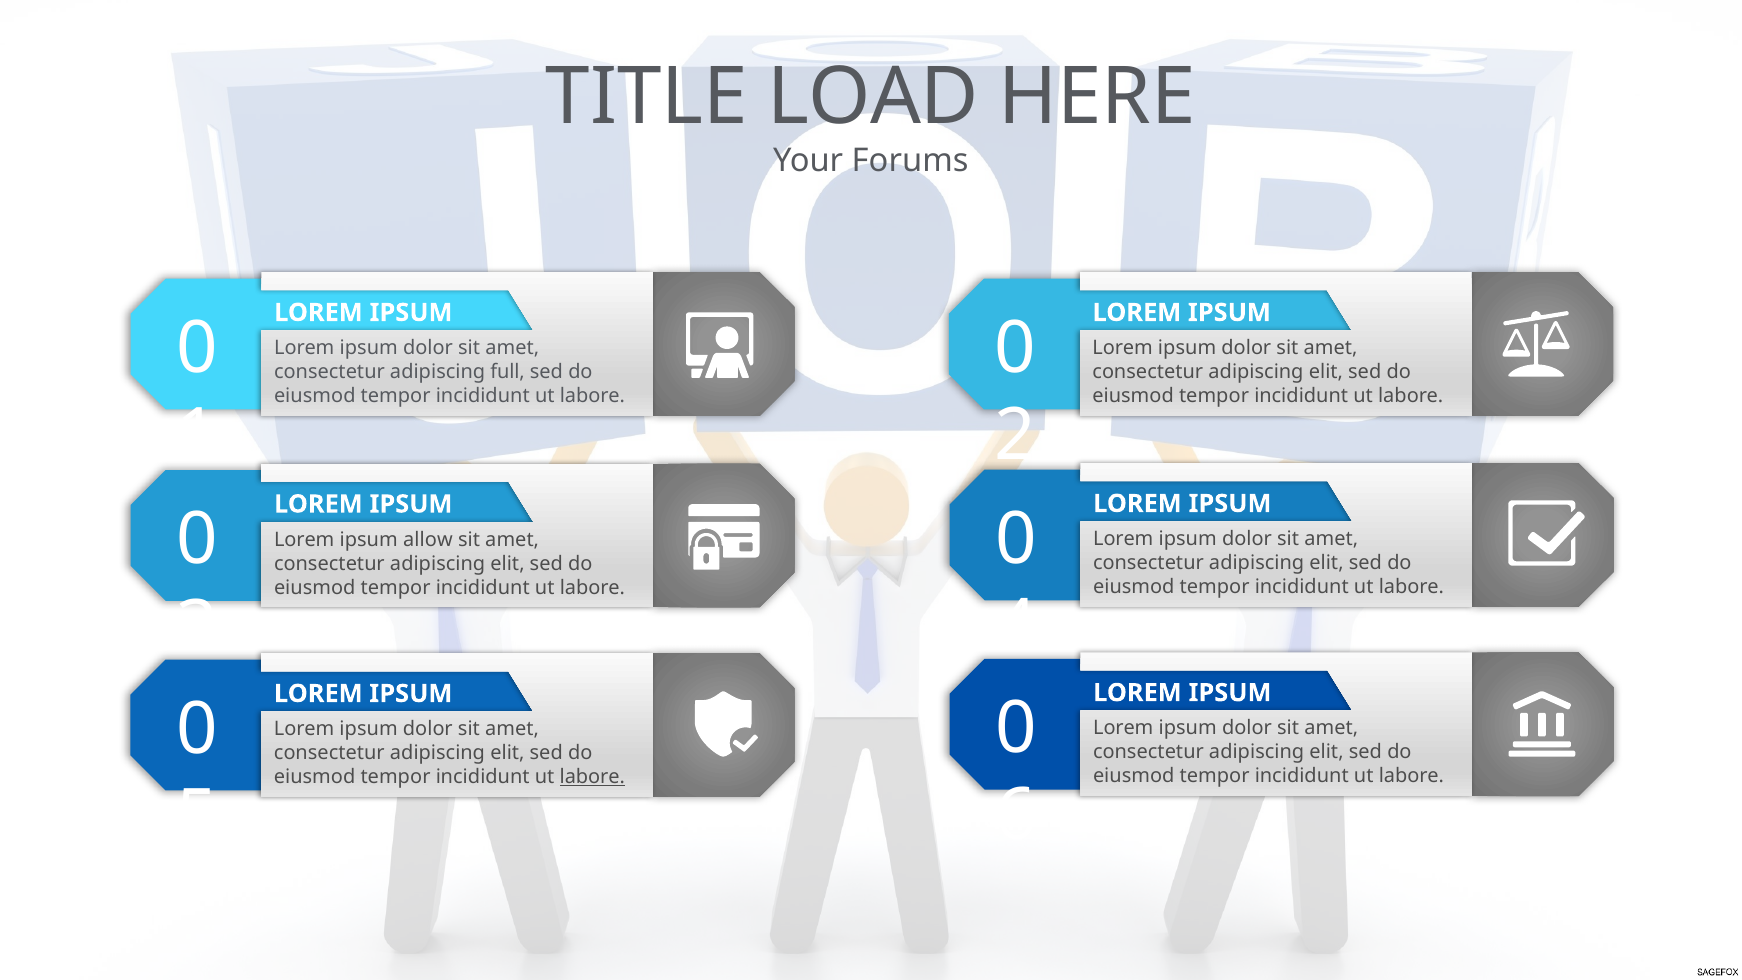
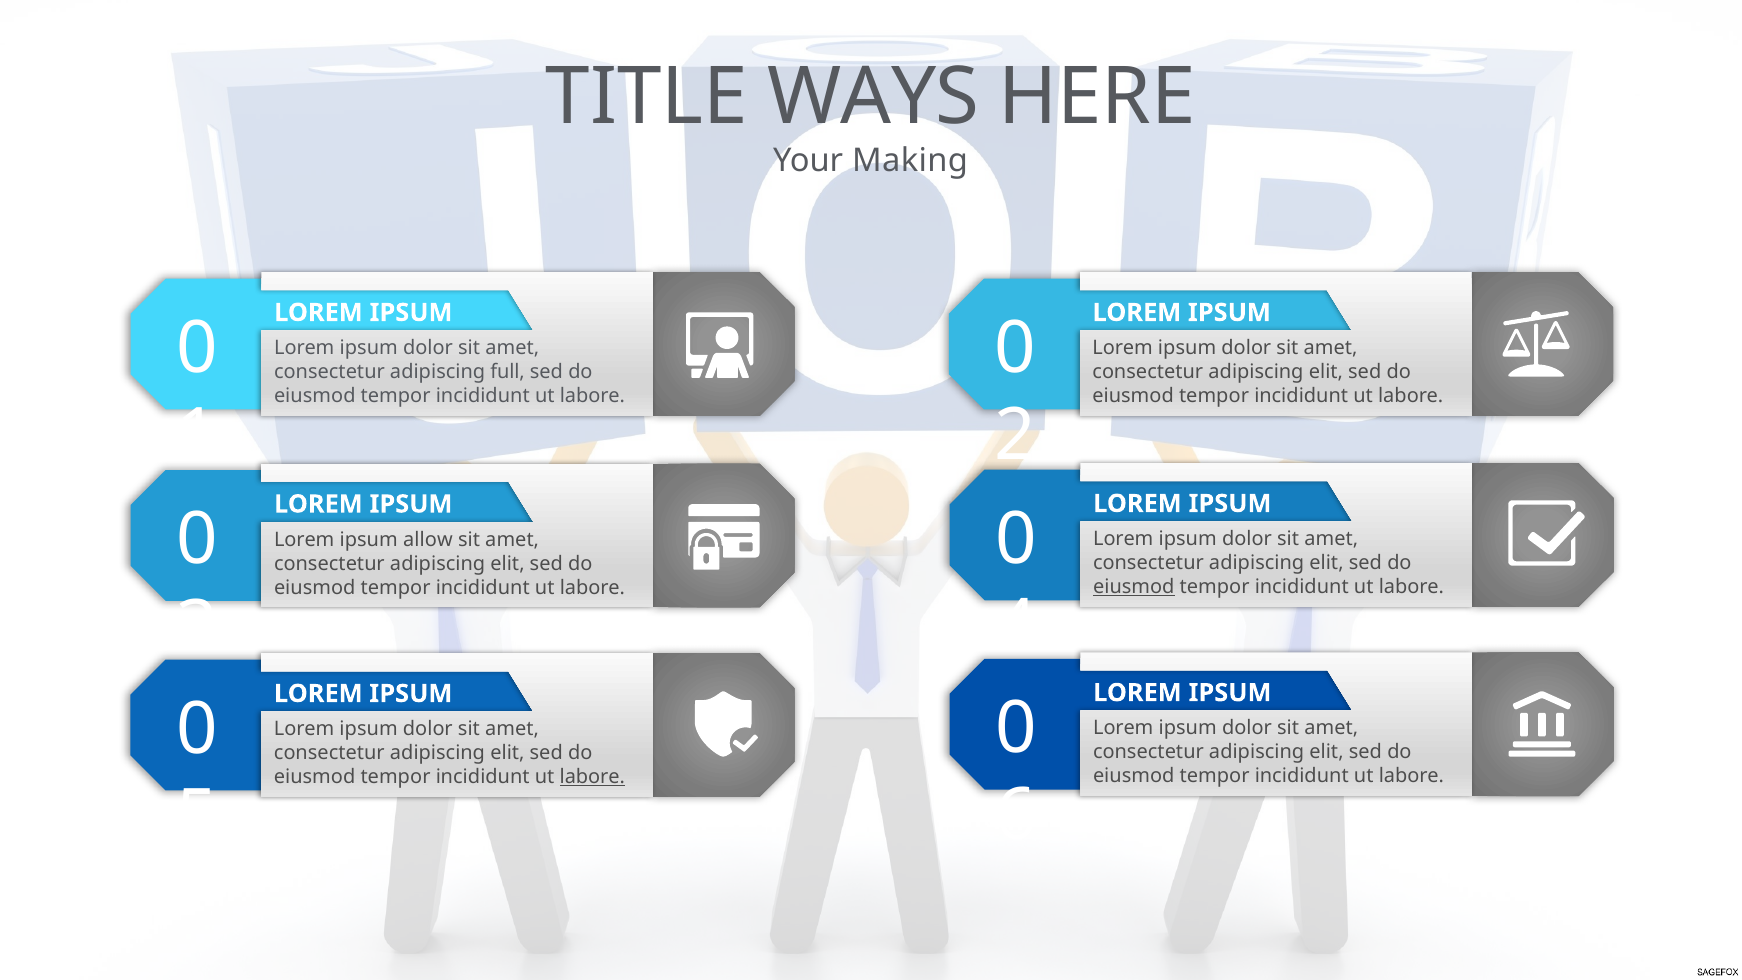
LOAD: LOAD -> WAYS (873, 97)
Forums: Forums -> Making (910, 161)
eiusmod underline: none -> present (1134, 587)
